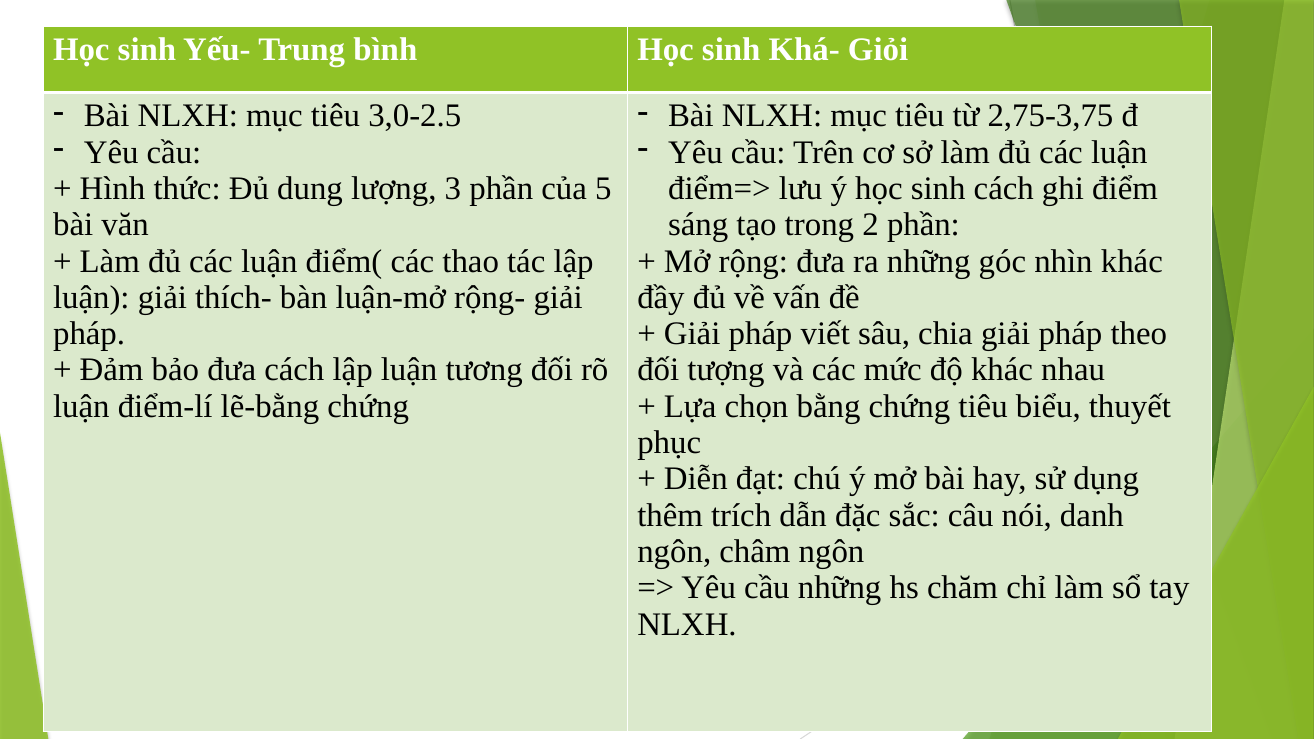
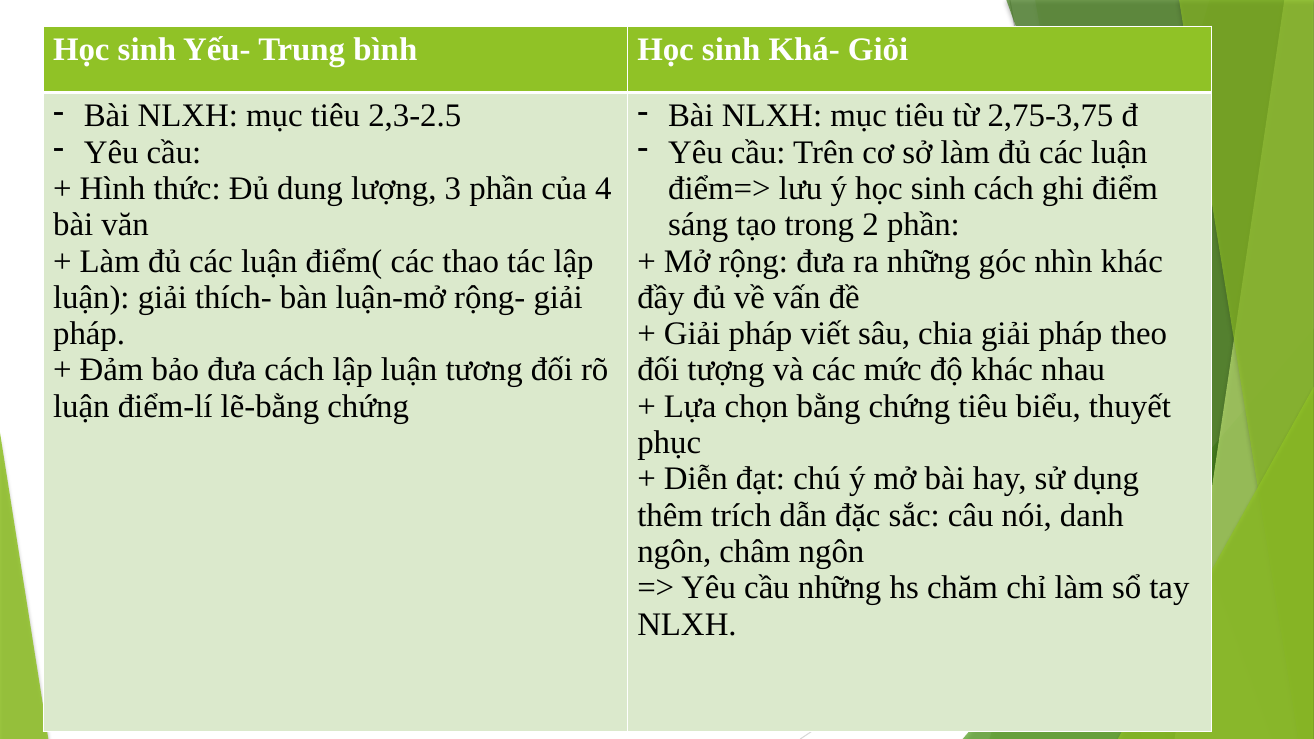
3,0-2.5: 3,0-2.5 -> 2,3-2.5 (415, 116)
5: 5 -> 4 (603, 189)
